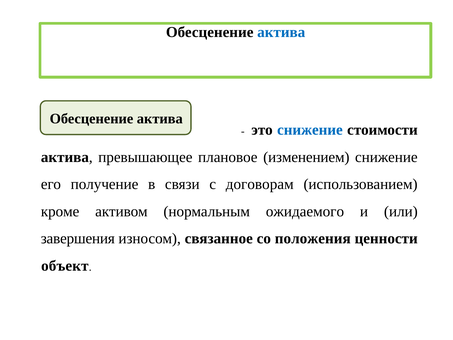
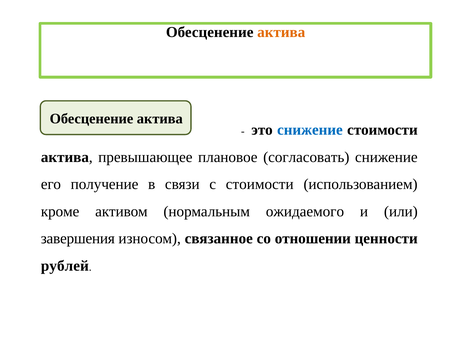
актива colour: blue -> orange (281, 32)
изменением: изменением -> согласовать (306, 157)
с договорам: договорам -> стоимости (260, 184)
положения: положения -> отношении (313, 238)
объект: объект -> рублей (65, 266)
